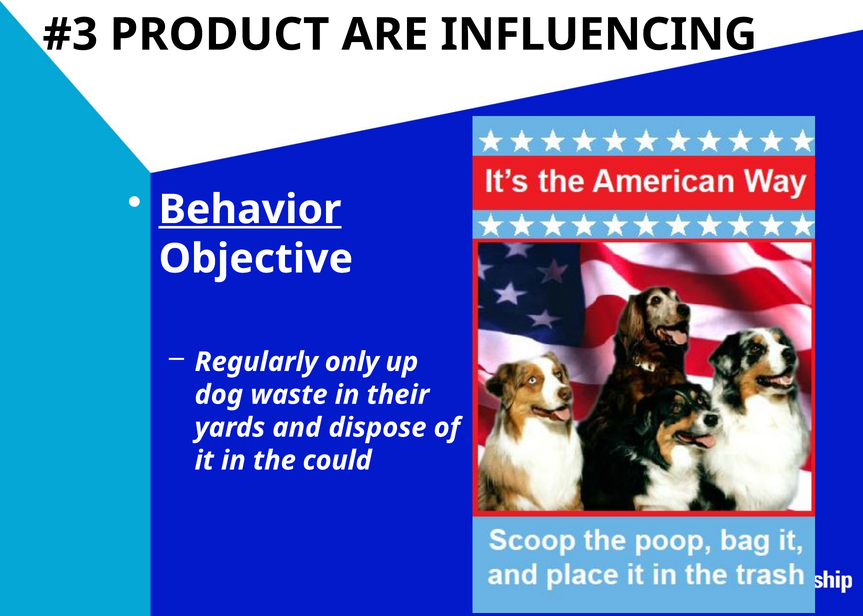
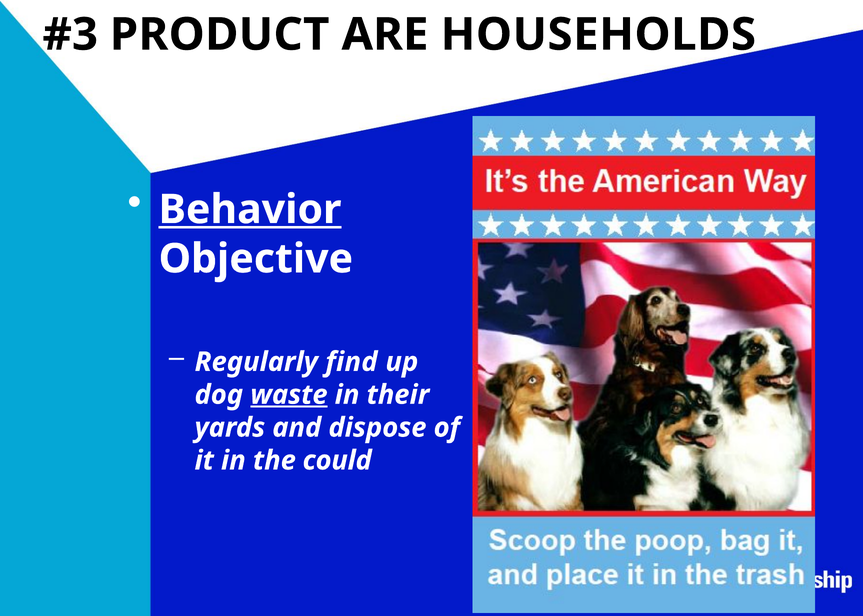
INFLUENCING: INFLUENCING -> HOUSEHOLDS (598, 35)
only: only -> find (352, 362)
waste underline: none -> present (289, 395)
